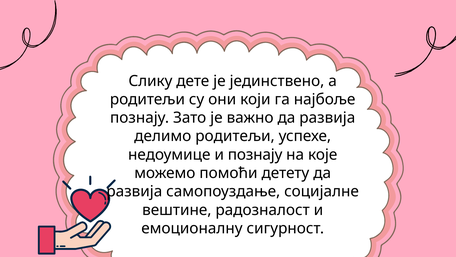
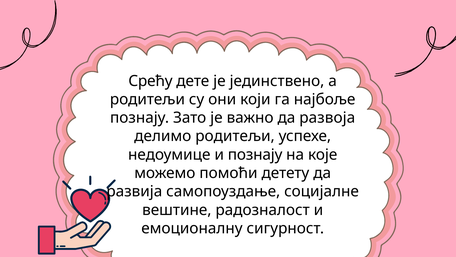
Слику: Слику -> Срећу (150, 81)
важно да развија: развија -> развоја (327, 118)
